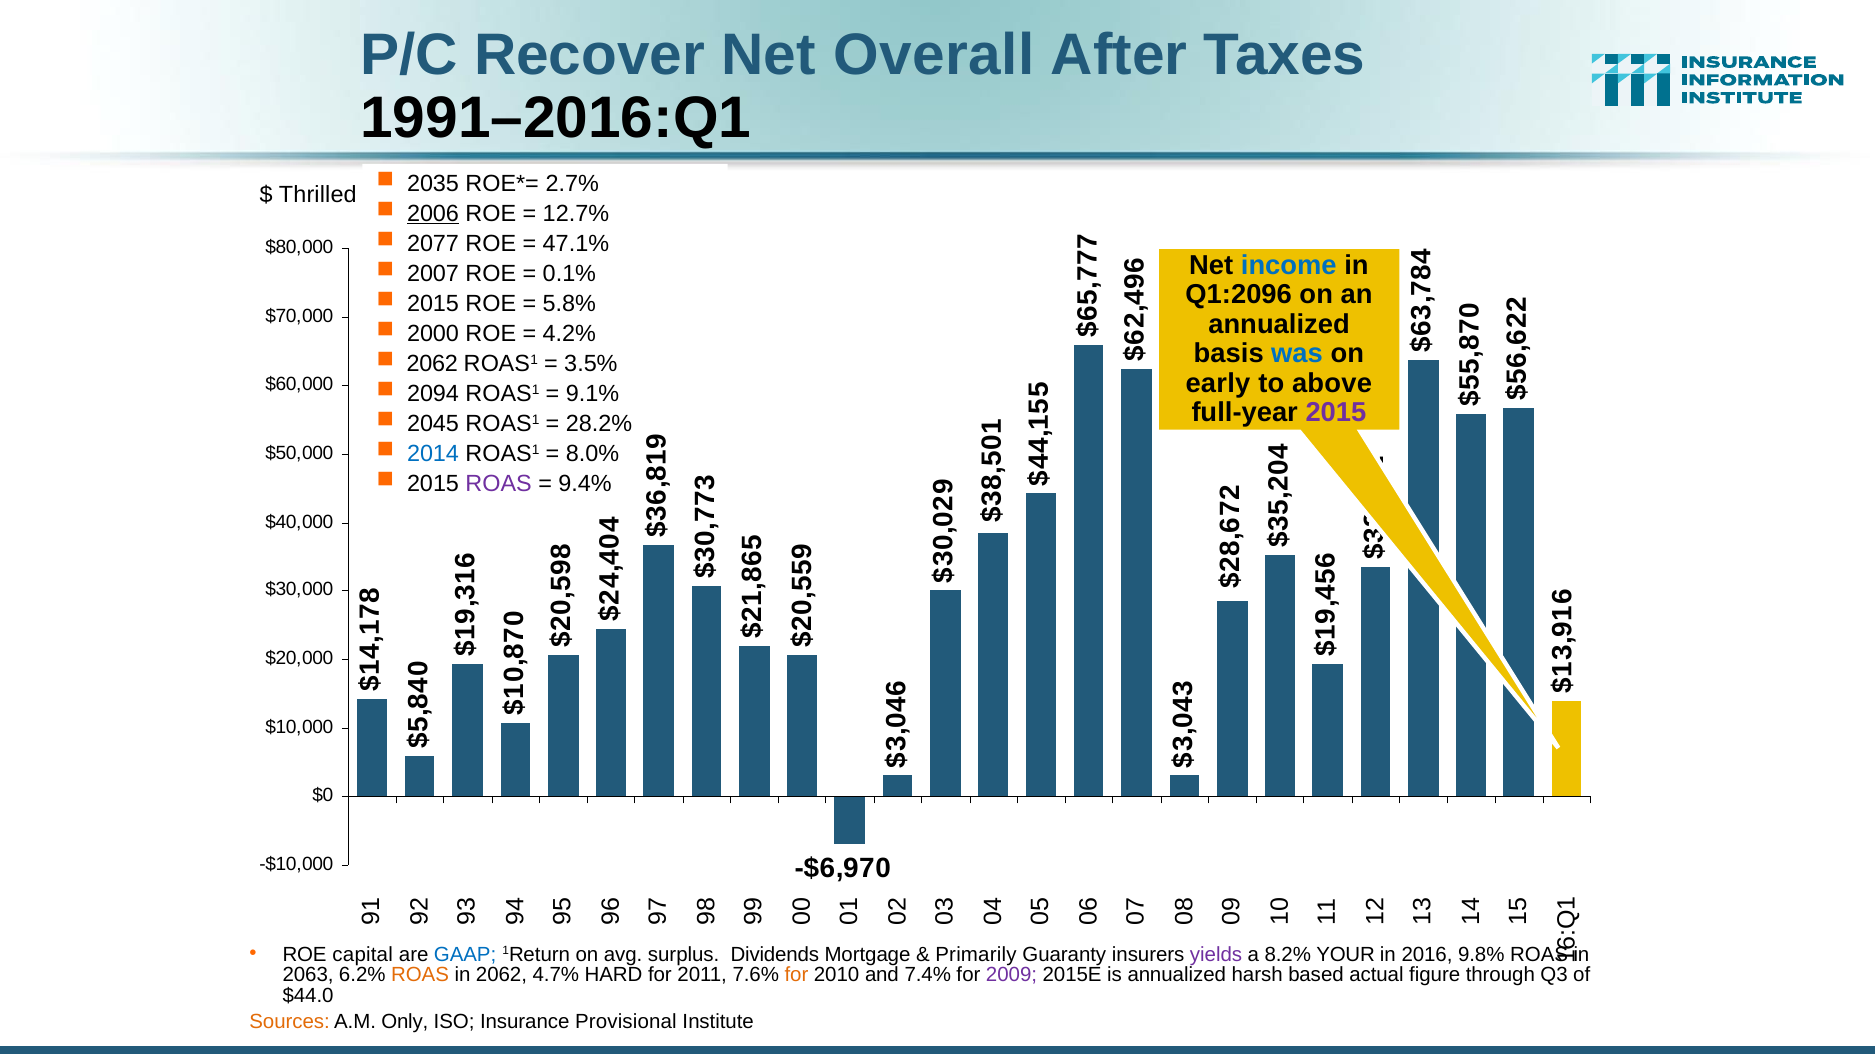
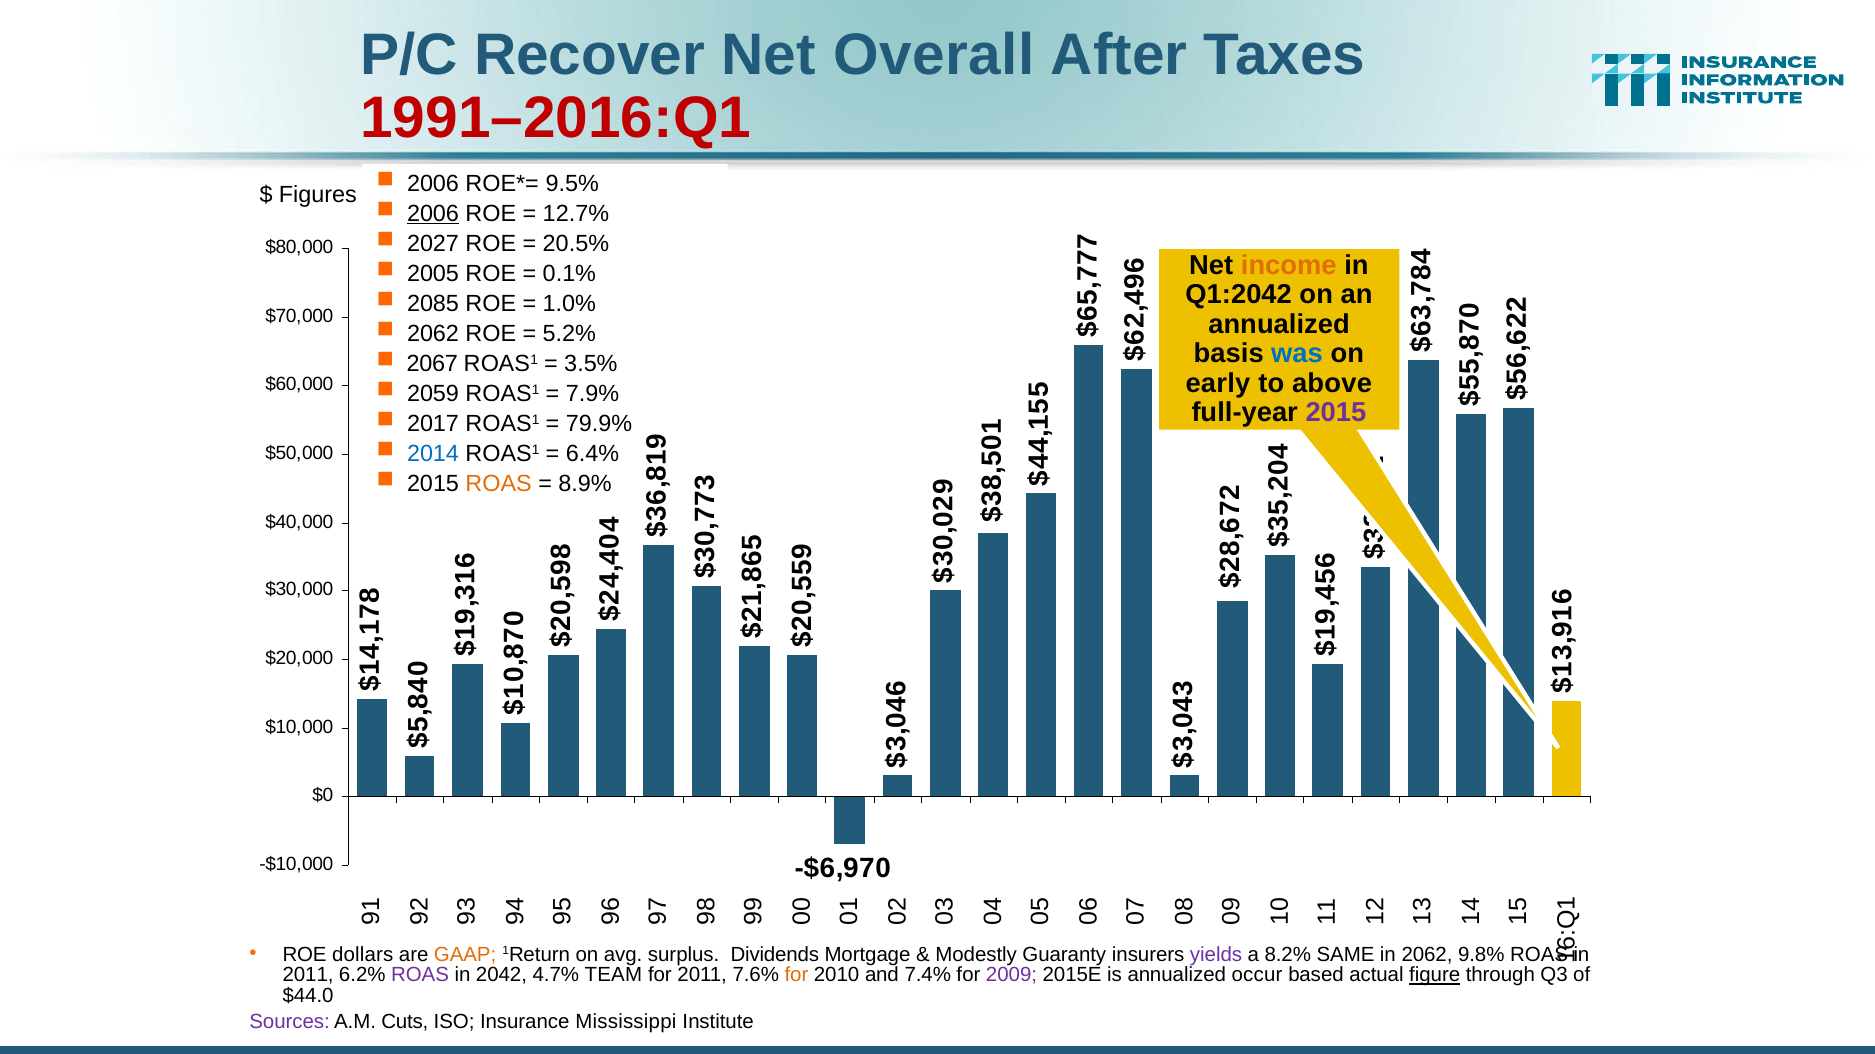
1991–2016:Q1 colour: black -> red (556, 118)
2035: 2035 -> 2006 (433, 184)
2.7%: 2.7% -> 9.5% (572, 184)
Thrilled: Thrilled -> Figures (318, 195)
2077: 2077 -> 2027 (433, 244)
47.1%: 47.1% -> 20.5% (576, 244)
income colour: blue -> orange (1289, 265)
2007: 2007 -> 2005 (433, 274)
Q1:2096: Q1:2096 -> Q1:2042 (1239, 295)
2015: 2015 -> 2085 (433, 304)
5.8%: 5.8% -> 1.0% (569, 304)
2000: 2000 -> 2062 (433, 334)
4.2%: 4.2% -> 5.2% (569, 334)
2062: 2062 -> 2067 (432, 364)
2094: 2094 -> 2059 (433, 394)
9.1%: 9.1% -> 7.9% (593, 394)
2045: 2045 -> 2017 (433, 424)
28.2%: 28.2% -> 79.9% (599, 424)
8.0%: 8.0% -> 6.4% (593, 454)
ROAS colour: purple -> orange (499, 484)
9.4%: 9.4% -> 8.9% (585, 484)
capital: capital -> dollars (363, 955)
GAAP colour: blue -> orange (465, 955)
Primarily: Primarily -> Modestly (976, 955)
YOUR: YOUR -> SAME (1346, 955)
in 2016: 2016 -> 2062 (1427, 955)
2063: 2063 -> 2011 (308, 976)
ROAS colour: orange -> purple (420, 976)
in 2062: 2062 -> 2042 (501, 976)
HARD: HARD -> TEAM (613, 976)
harsh: harsh -> occur (1257, 976)
figure underline: none -> present (1435, 976)
Sources colour: orange -> purple (290, 1023)
Only: Only -> Cuts (405, 1023)
Provisional: Provisional -> Mississippi (626, 1023)
